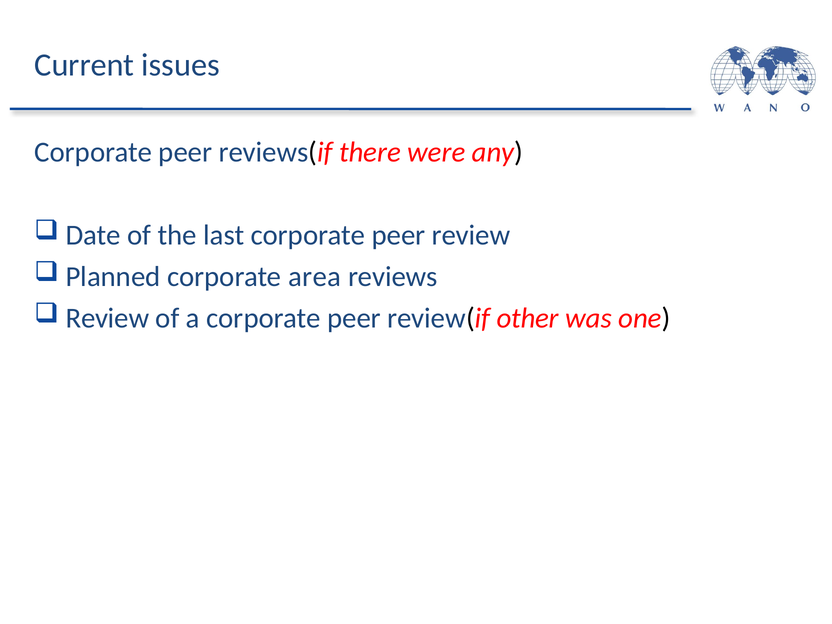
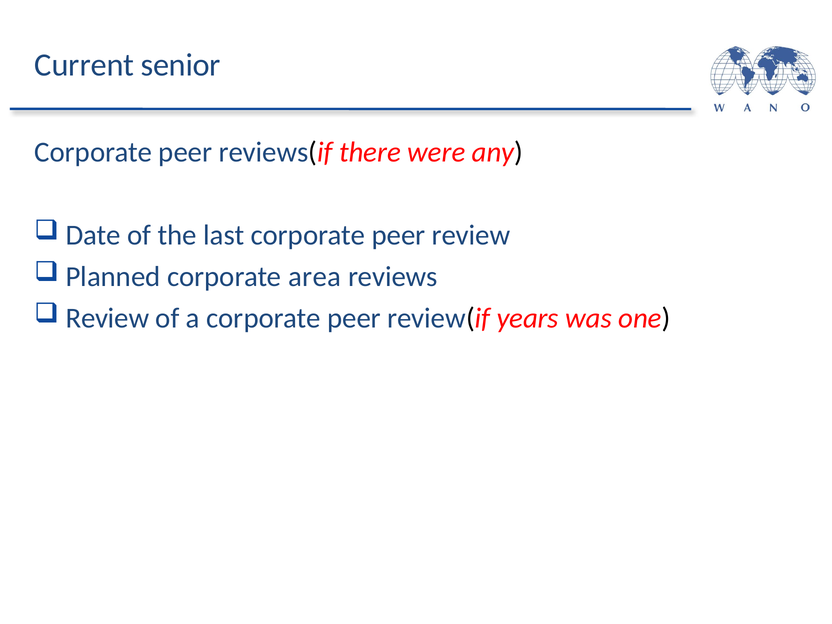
issues: issues -> senior (181, 65)
other: other -> years (528, 318)
